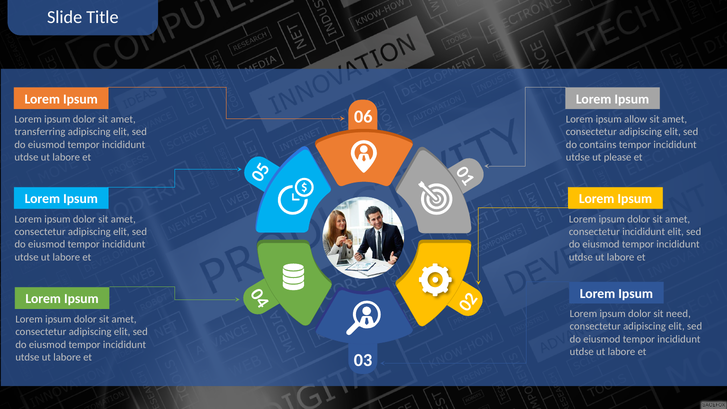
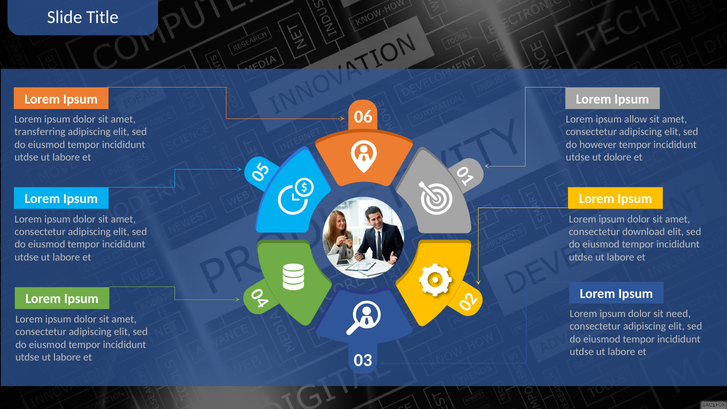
contains: contains -> however (598, 145)
please: please -> dolore (618, 157)
consectetur incididunt: incididunt -> download (644, 232)
